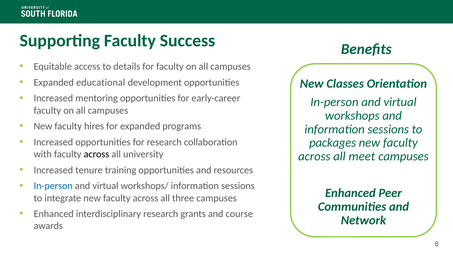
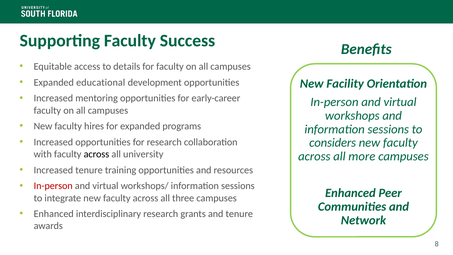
Classes: Classes -> Facility (345, 84)
packages: packages -> considers (333, 143)
meet: meet -> more (362, 156)
In-person colour: blue -> red (53, 186)
and course: course -> tenure (239, 214)
